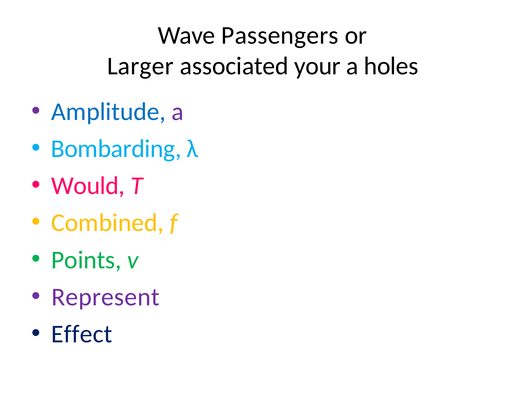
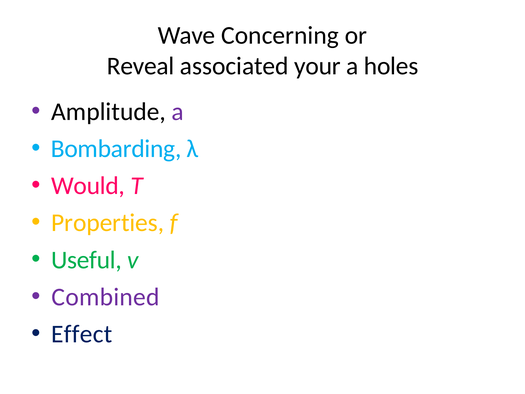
Passengers: Passengers -> Concerning (280, 35)
Larger: Larger -> Reveal (141, 66)
Amplitude colour: blue -> black (109, 112)
Combined: Combined -> Properties (108, 223)
Points: Points -> Useful (86, 260)
Represent: Represent -> Combined (106, 297)
